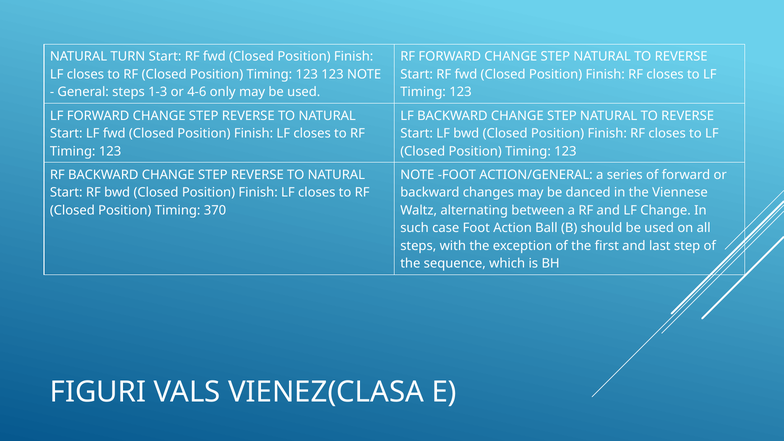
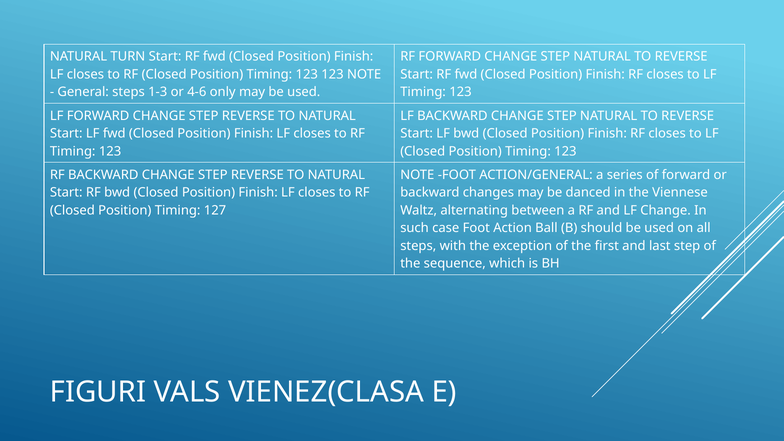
370: 370 -> 127 (215, 210)
